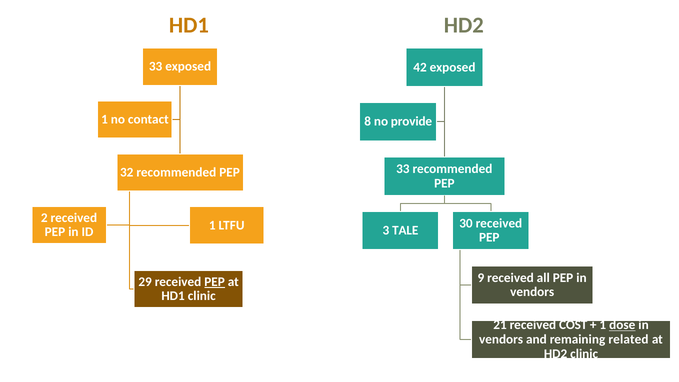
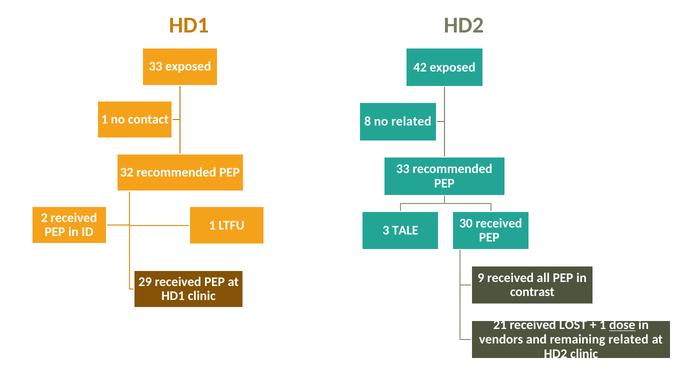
no provide: provide -> related (411, 122)
PEP underline: present -> none (215, 282)
vendors: vendors -> contrast (532, 292)
COST: COST -> LOST (573, 325)
